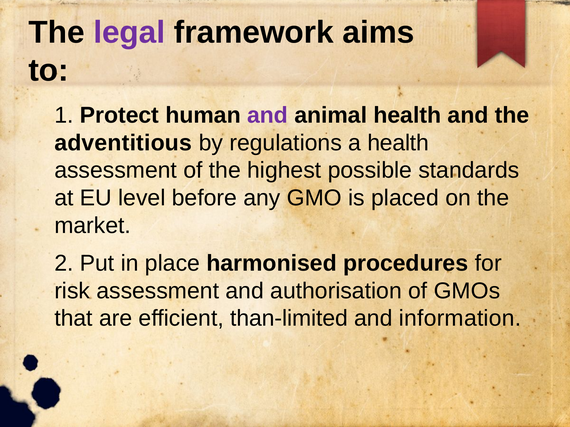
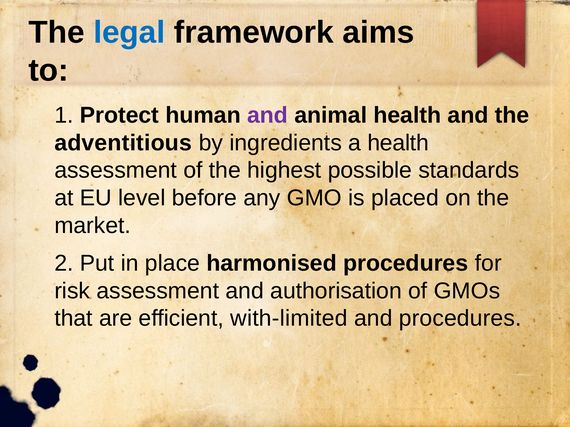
legal colour: purple -> blue (129, 32)
regulations: regulations -> ingredients (286, 143)
than-limited: than-limited -> with-limited (289, 319)
and information: information -> procedures (460, 319)
